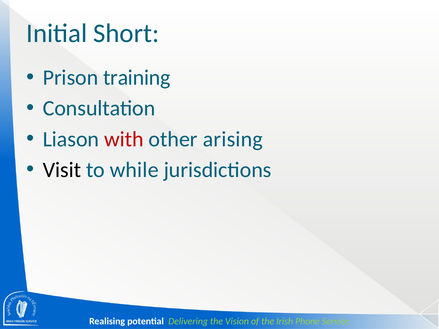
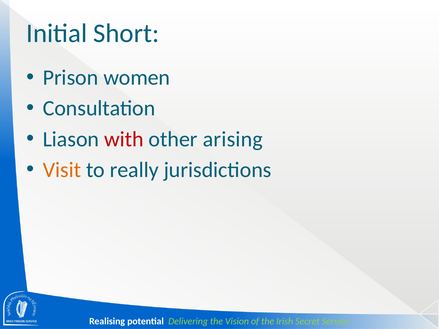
training: training -> women (137, 78)
Visit colour: black -> orange (62, 170)
while: while -> really (134, 170)
Phone: Phone -> Secret (307, 322)
